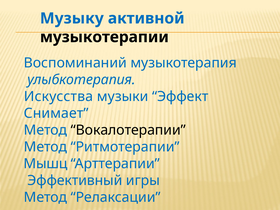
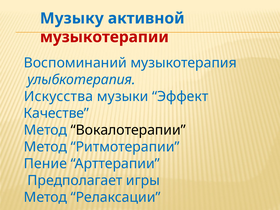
музыкотерапии colour: black -> red (104, 37)
Снимает: Снимает -> Качестве (56, 113)
Мышц: Мышц -> Пение (45, 164)
Эффективный: Эффективный -> Предполагает (75, 180)
